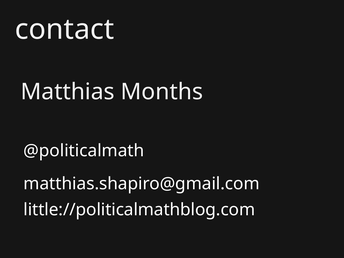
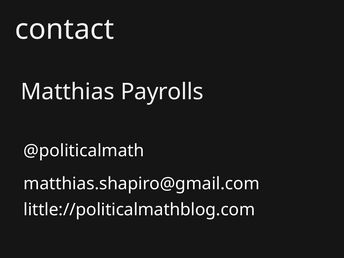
Months: Months -> Payrolls (162, 92)
